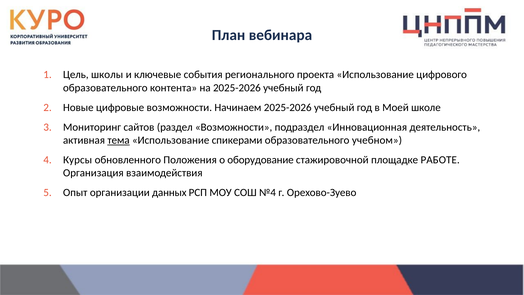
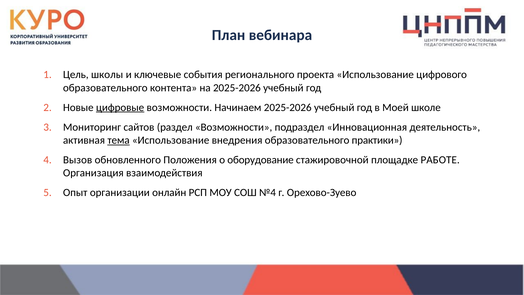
цифровые underline: none -> present (120, 107)
спикерами: спикерами -> внедрения (237, 140)
учебном: учебном -> практики (377, 140)
Курсы: Курсы -> Вызов (78, 160)
данных: данных -> онлайн (169, 192)
